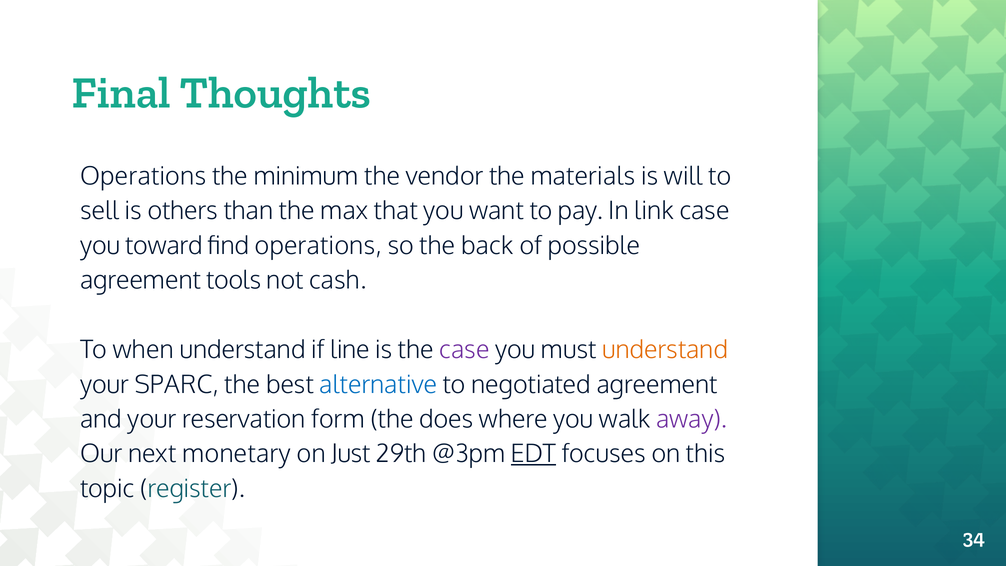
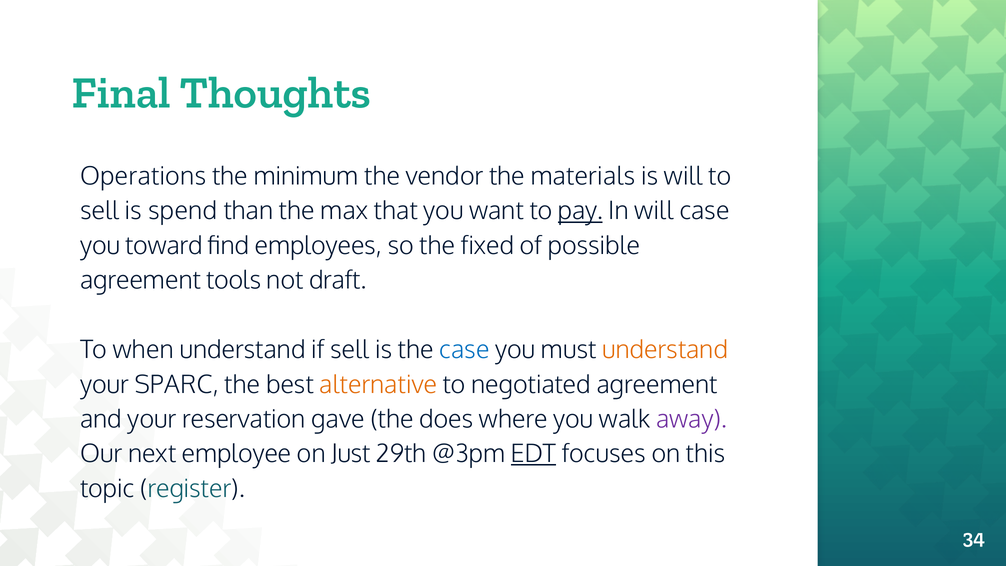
others: others -> spend (183, 211)
pay underline: none -> present (581, 211)
In link: link -> will (654, 211)
find operations: operations -> employees (318, 246)
back: back -> fixed (488, 246)
cash: cash -> draft (338, 281)
if line: line -> sell (350, 350)
case colour: purple -> blue (464, 350)
alternative colour: blue -> orange (378, 385)
form: form -> gave (338, 419)
monetary: monetary -> employee (237, 454)
